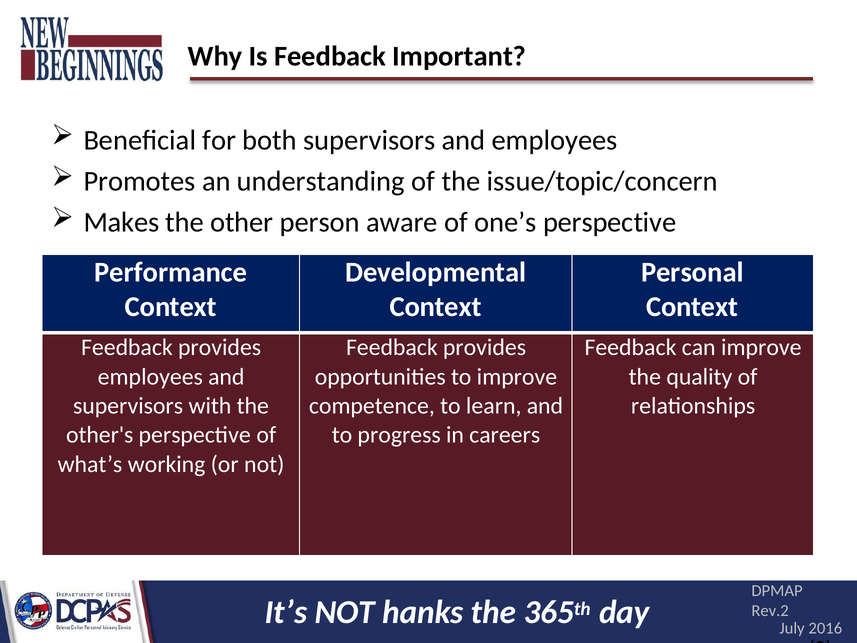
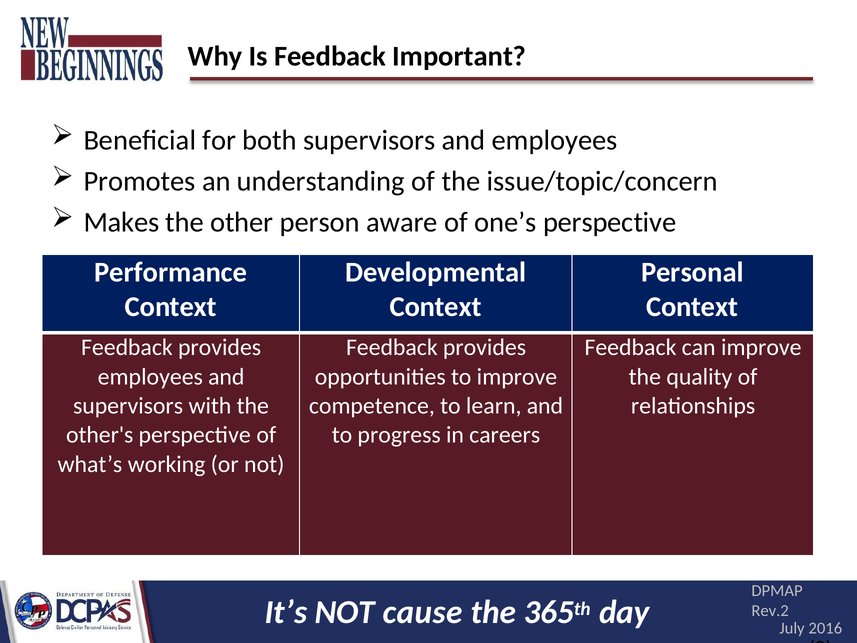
hanks: hanks -> cause (423, 612)
